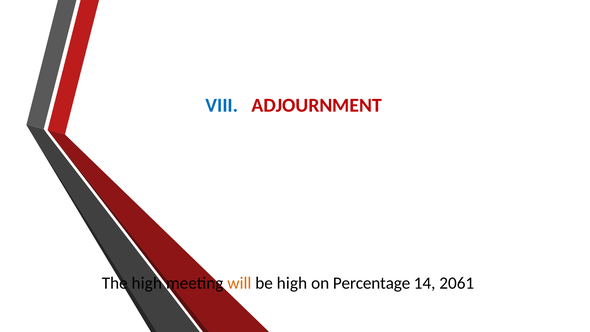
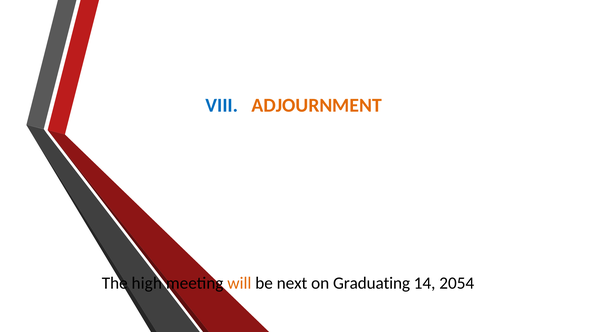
ADJOURNMENT colour: red -> orange (317, 105)
be high: high -> next (292, 283)
Percentage: Percentage -> Graduating (372, 283)
2061: 2061 -> 2054 (457, 283)
